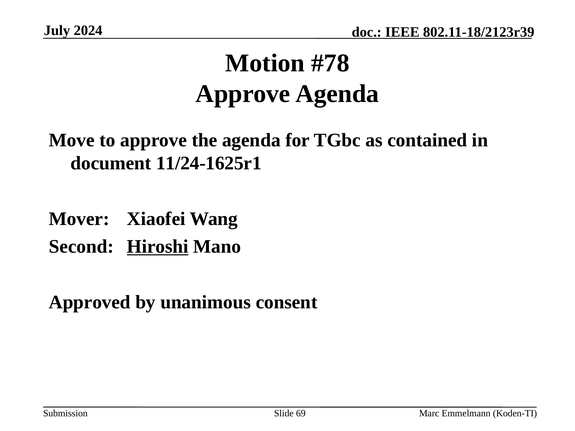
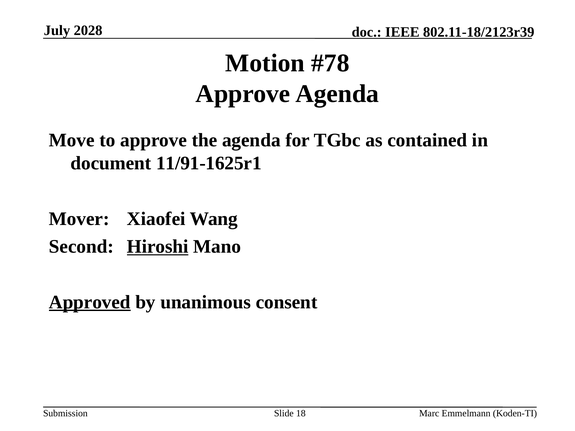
2024: 2024 -> 2028 (88, 30)
11/24-1625r1: 11/24-1625r1 -> 11/91-1625r1 (209, 163)
Approved underline: none -> present (90, 302)
69: 69 -> 18 (301, 414)
